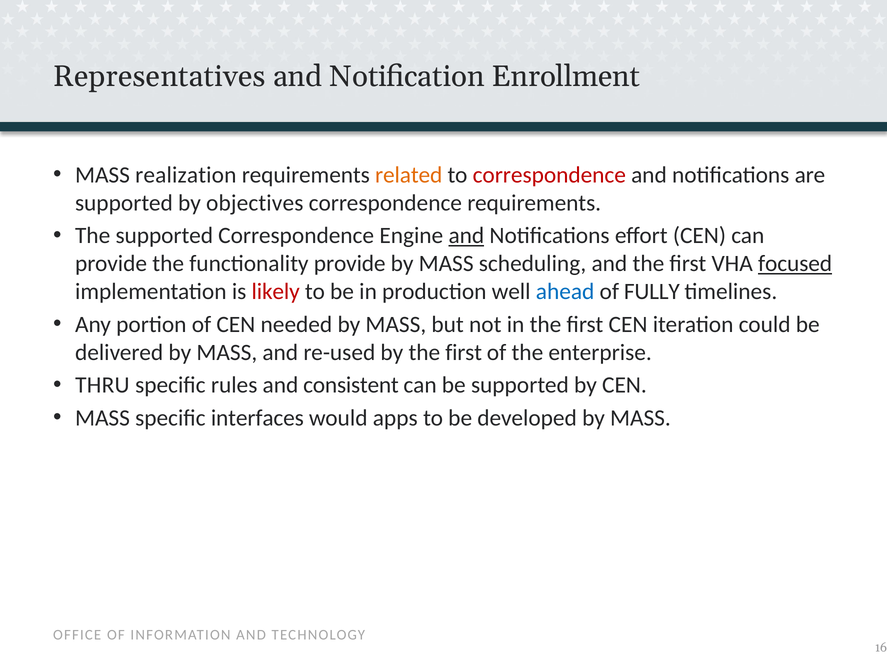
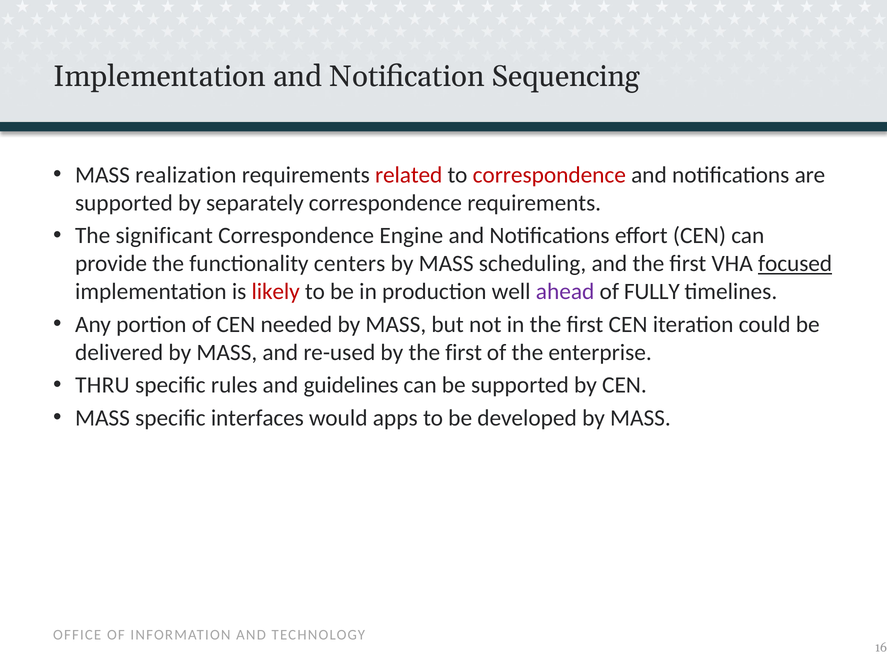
Representatives: Representatives -> Implementation (160, 76)
Enrollment: Enrollment -> Sequencing (566, 76)
related colour: orange -> red (409, 175)
objectives: objectives -> separately (255, 203)
The supported: supported -> significant (164, 236)
and underline: present -> none (466, 236)
functionality provide: provide -> centers (350, 264)
ahead colour: blue -> purple (565, 292)
consistent: consistent -> guidelines (351, 385)
